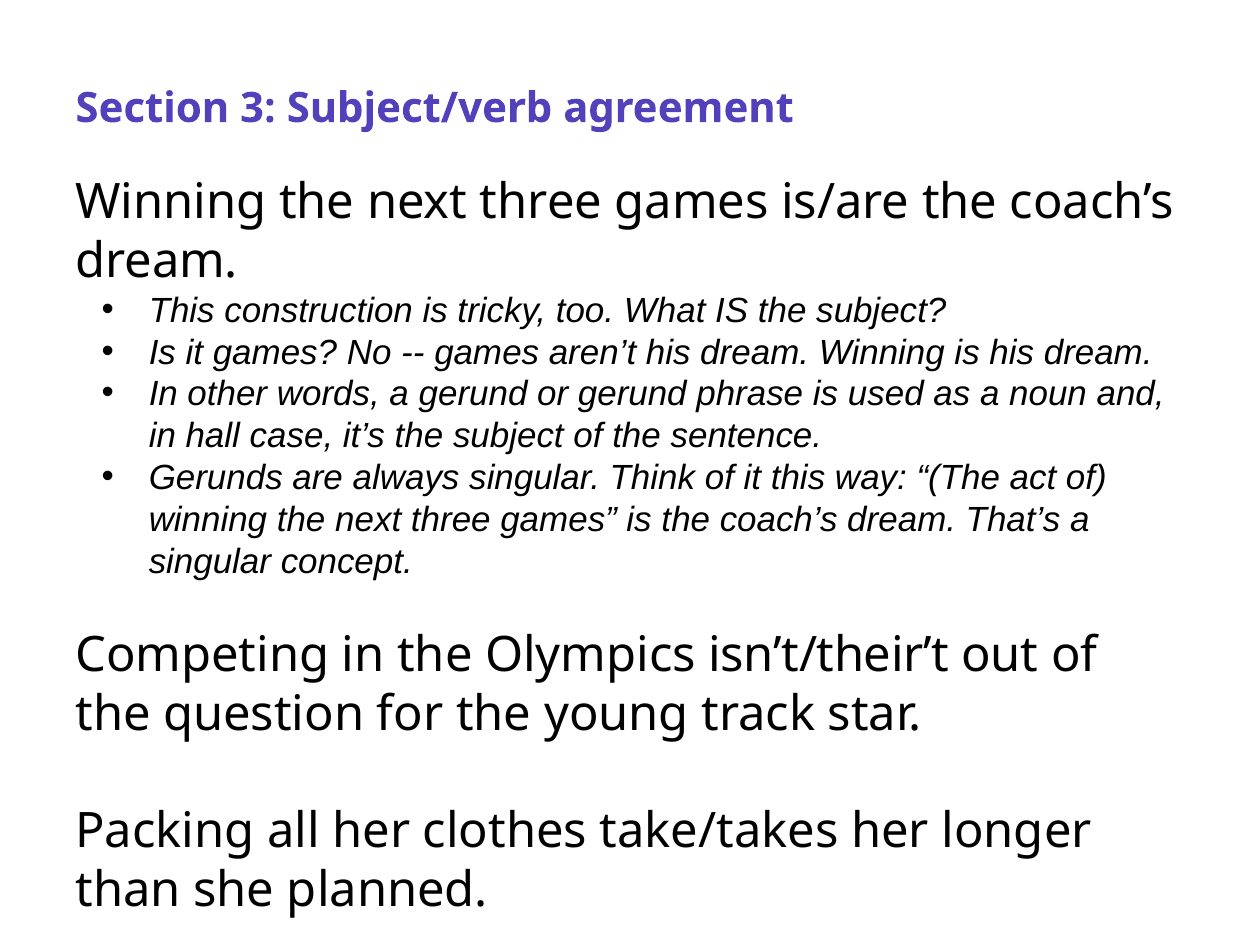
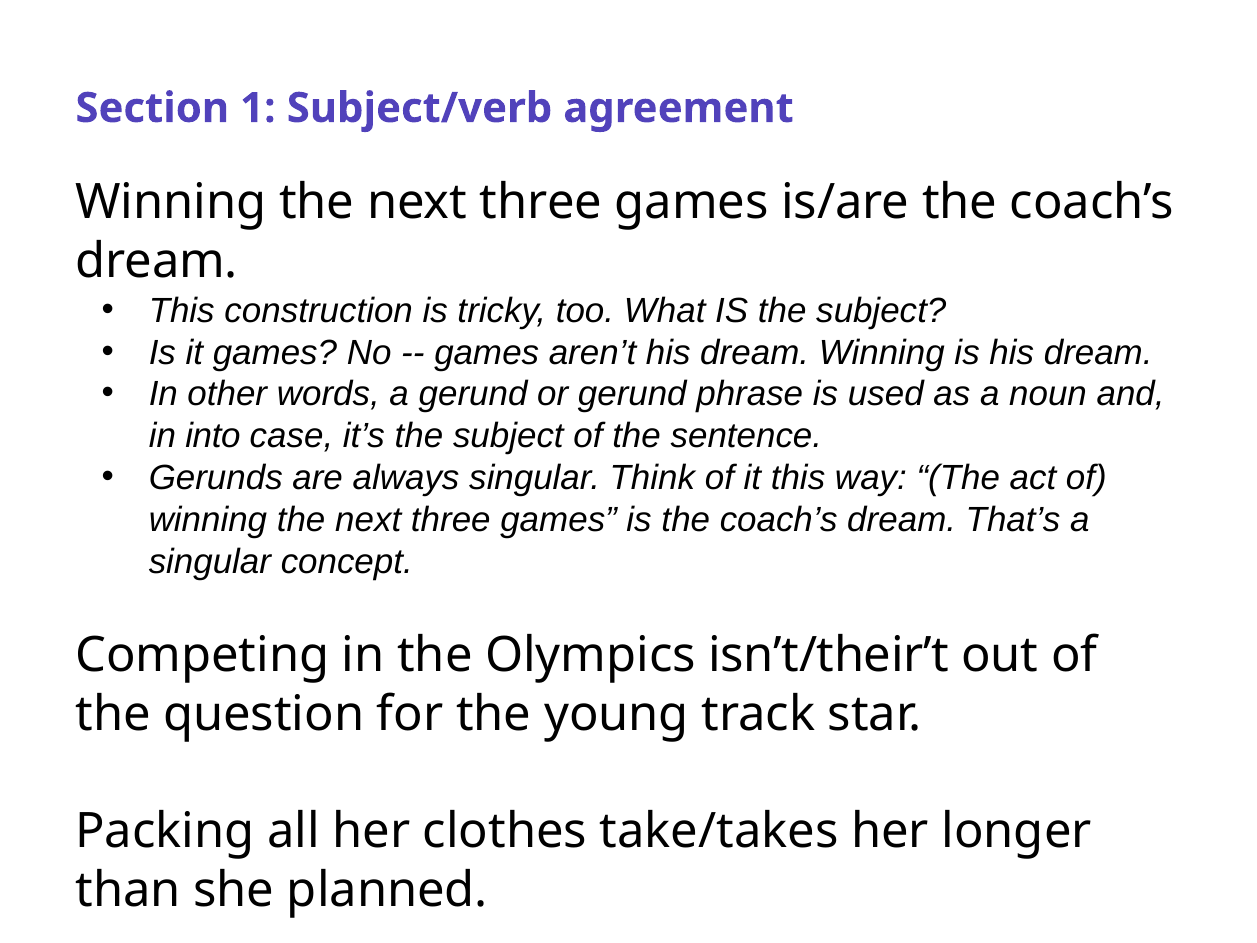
3: 3 -> 1 (258, 108)
hall: hall -> into (213, 436)
